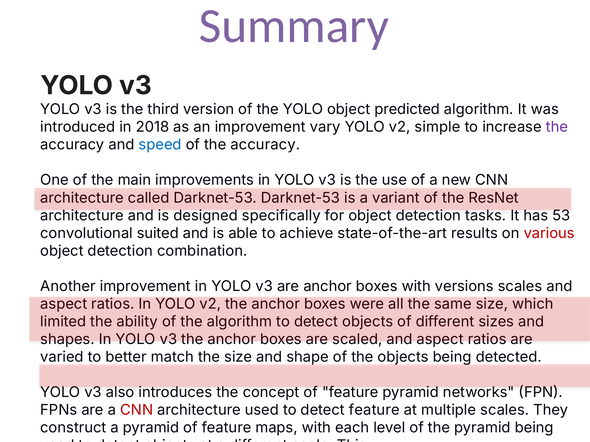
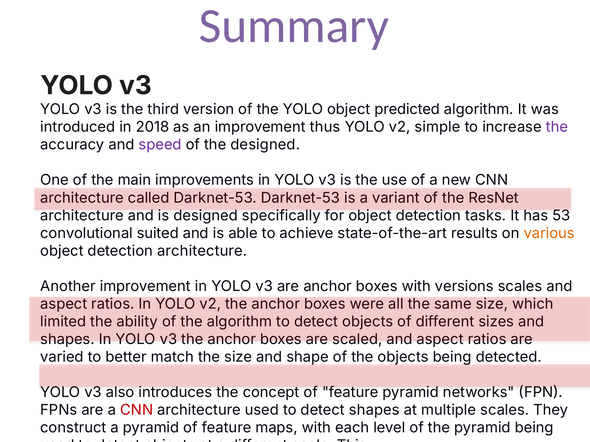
vary: vary -> thus (325, 127)
speed colour: blue -> purple (160, 145)
of the accuracy: accuracy -> designed (265, 145)
various colour: red -> orange (549, 233)
detection combination: combination -> architecture (202, 251)
detect feature: feature -> shapes (374, 410)
